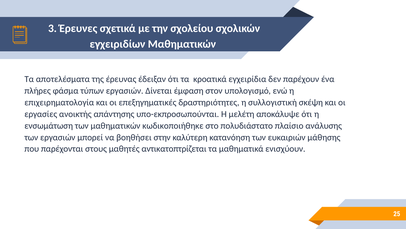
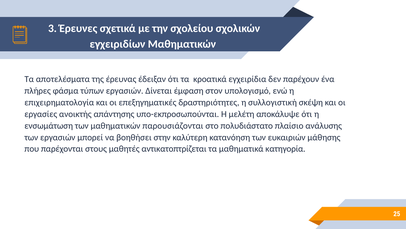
κωδικοποιήθηκε: κωδικοποιήθηκε -> παρουσιάζονται (173, 125)
ενισχύουν: ενισχύουν -> κατηγορία (285, 149)
